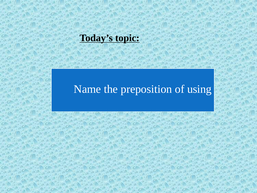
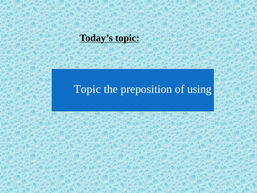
Name: Name -> Topic (87, 89)
